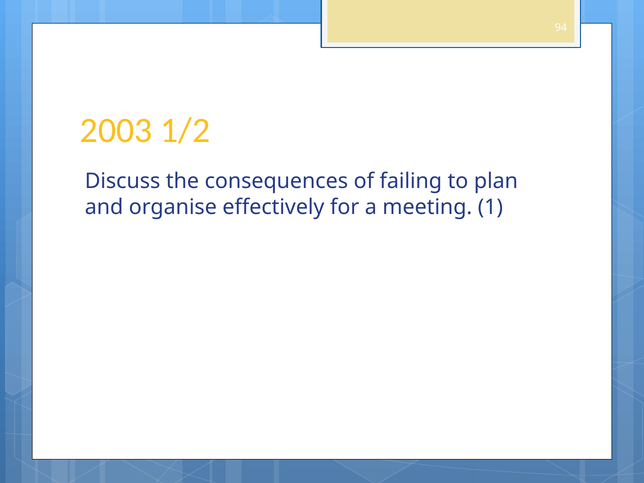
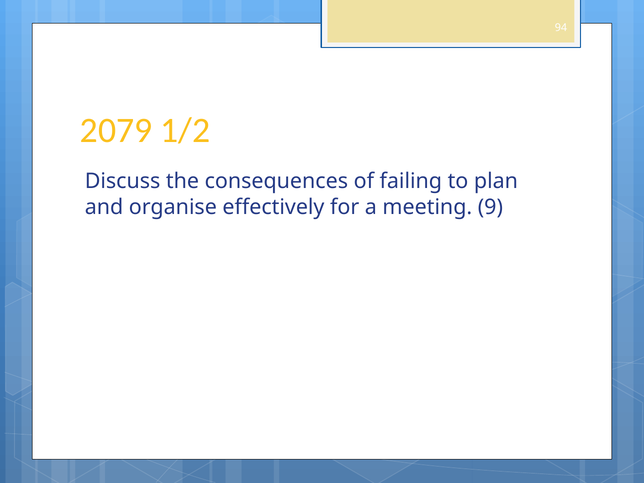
2003: 2003 -> 2079 (116, 131)
1: 1 -> 9 (490, 207)
